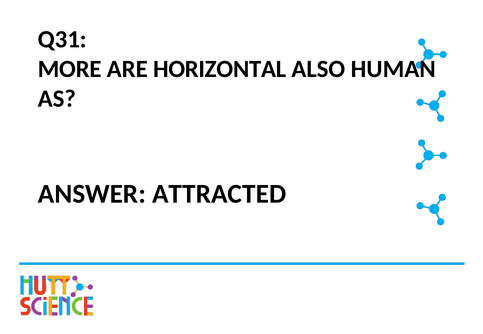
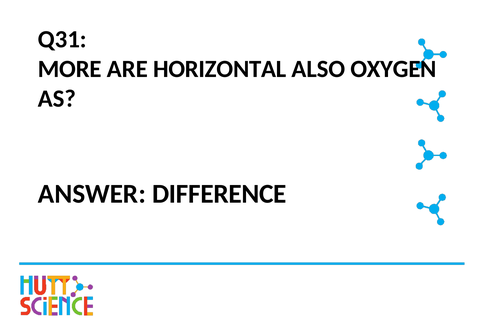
HUMAN: HUMAN -> OXYGEN (393, 69)
ATTRACTED: ATTRACTED -> DIFFERENCE (219, 194)
